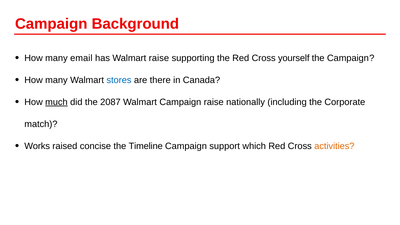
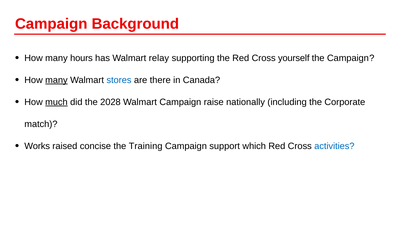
email: email -> hours (81, 58)
Walmart raise: raise -> relay (159, 58)
many underline: none -> present (56, 80)
2087: 2087 -> 2028 (110, 102)
Timeline: Timeline -> Training (146, 146)
activities colour: orange -> blue (334, 146)
